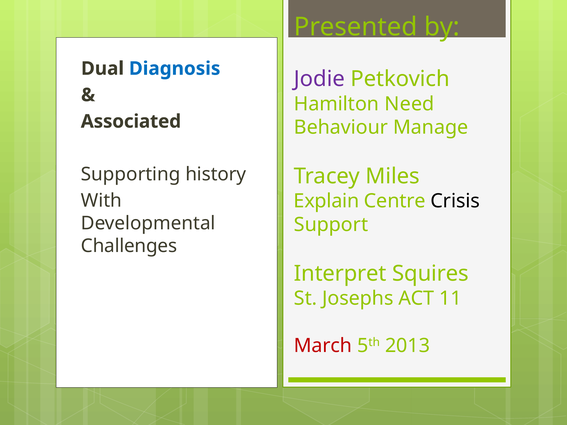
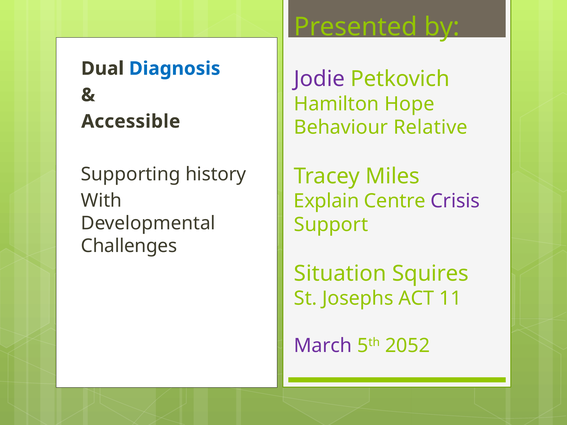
Need: Need -> Hope (409, 104)
Associated: Associated -> Accessible (131, 122)
Manage: Manage -> Relative (431, 128)
Crisis colour: black -> purple (455, 201)
Interpret: Interpret -> Situation (340, 274)
March colour: red -> purple (323, 346)
2013: 2013 -> 2052 (408, 346)
